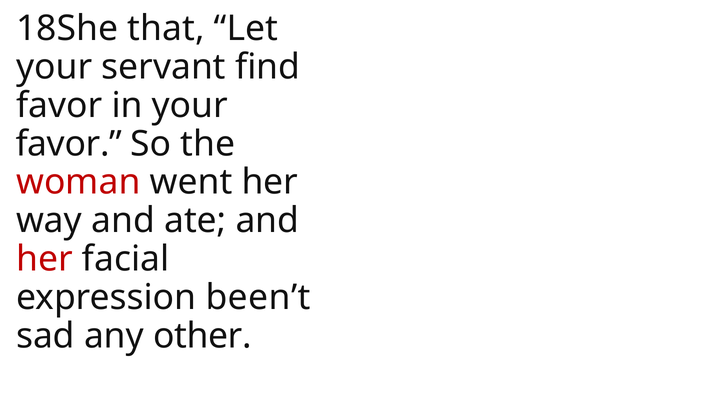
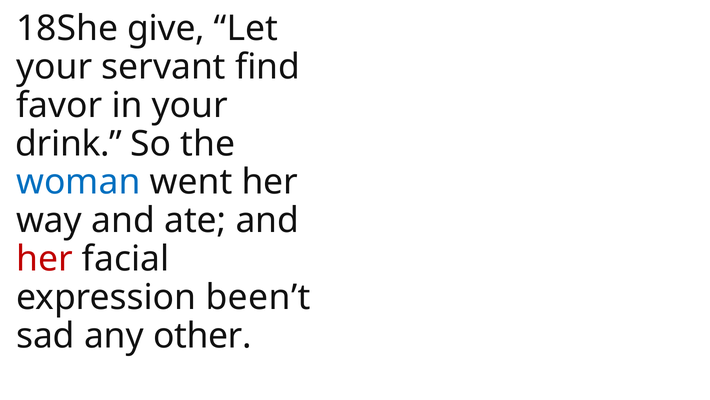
that: that -> give (166, 29)
favor: favor -> drink (69, 144)
woman colour: red -> blue (78, 182)
